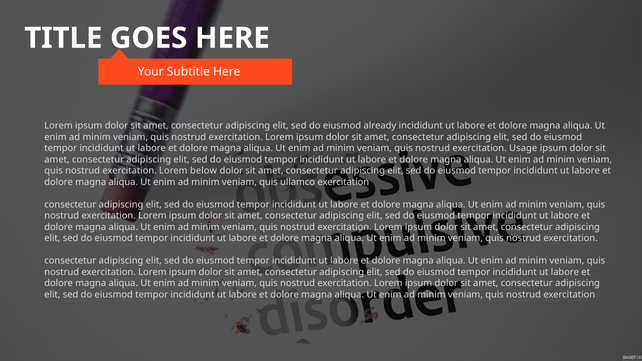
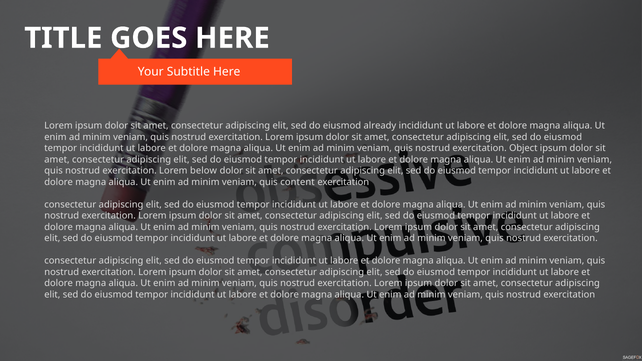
Usage: Usage -> Object (523, 148)
ullamco: ullamco -> content (298, 182)
